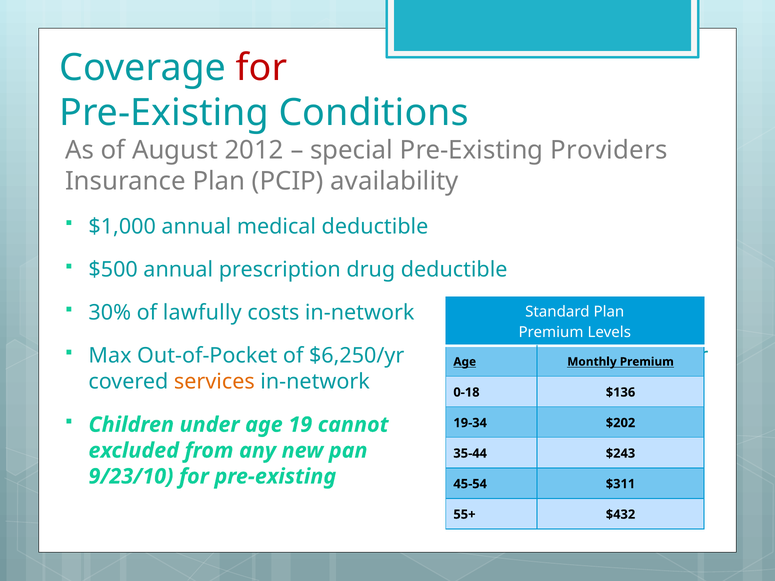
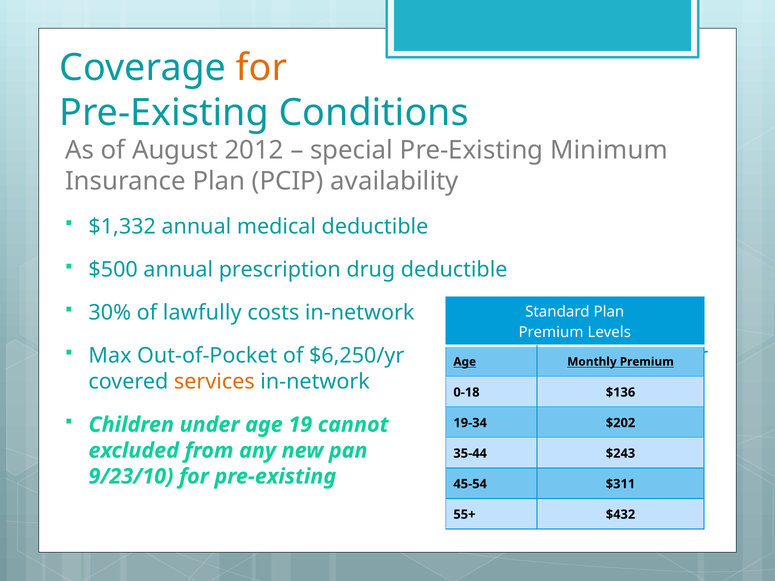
for colour: red -> orange (261, 68)
Providers: Providers -> Minimum (609, 150)
$1,000: $1,000 -> $1,332 (122, 227)
